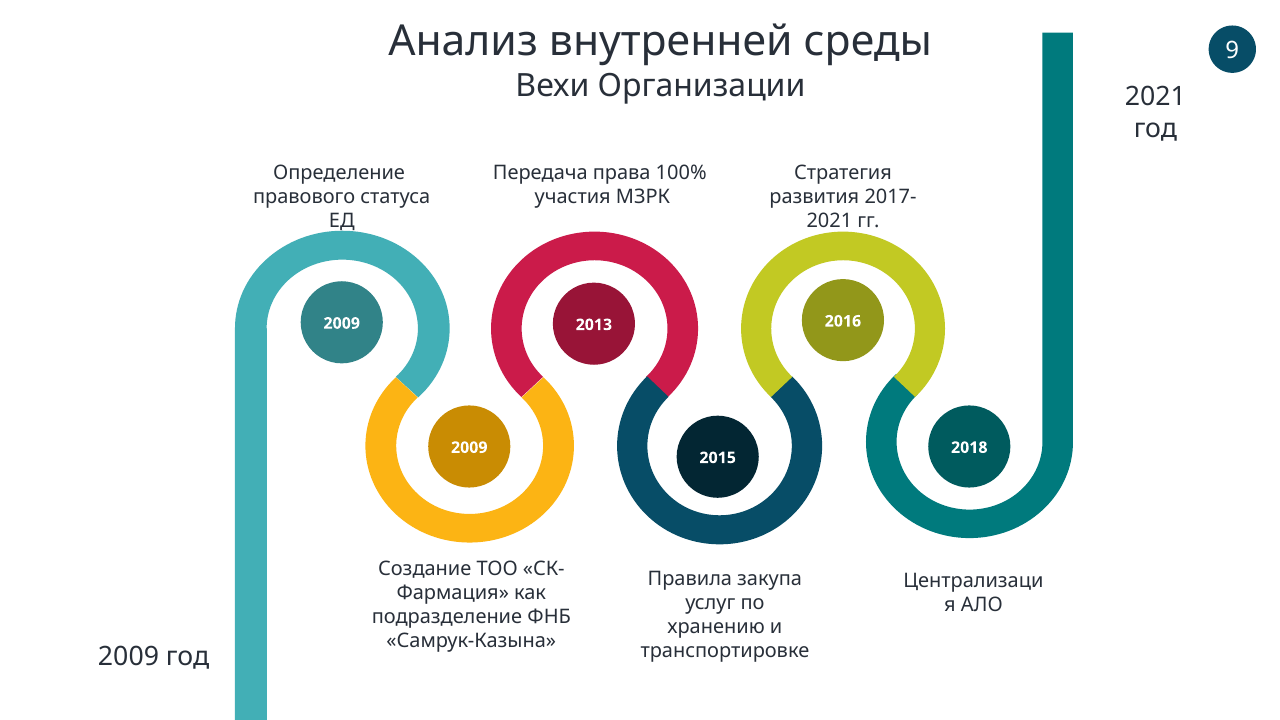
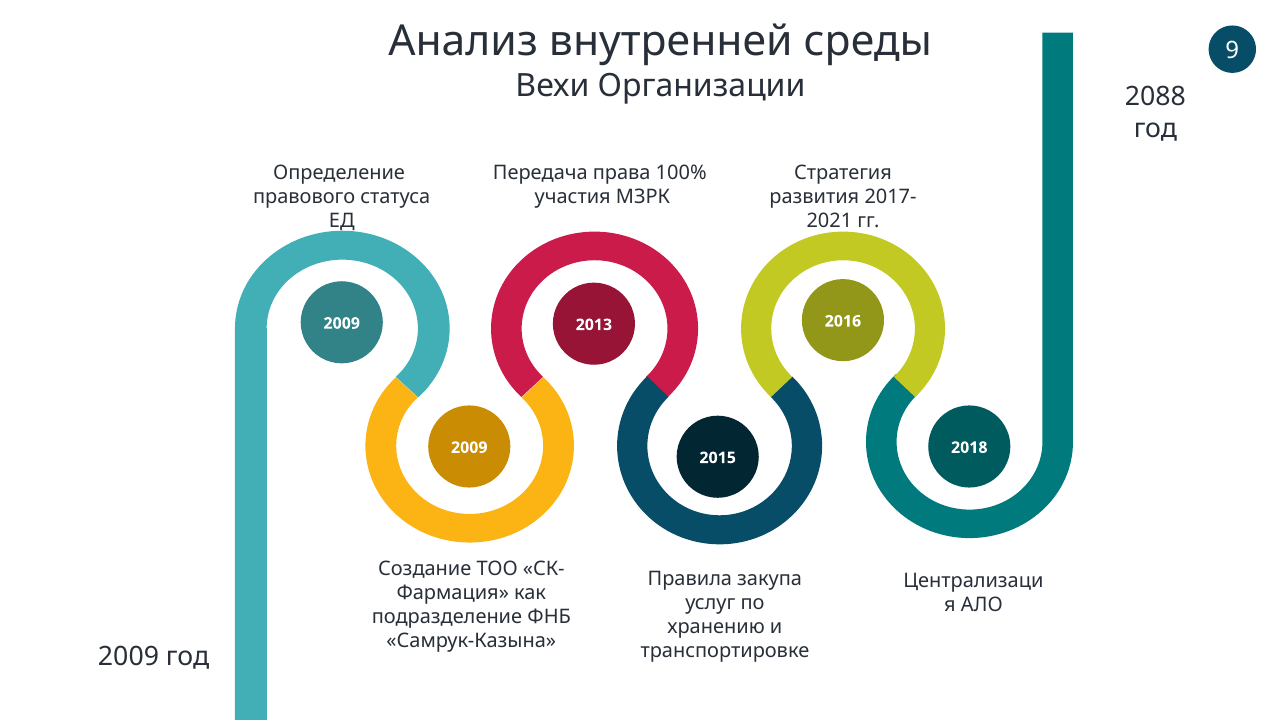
2021: 2021 -> 2088 (1155, 96)
